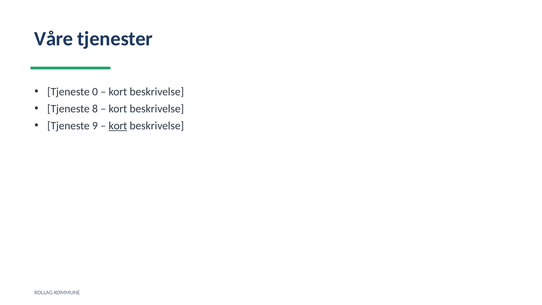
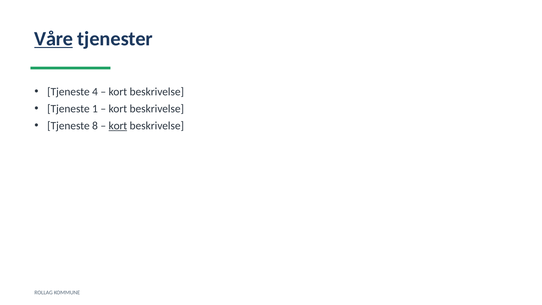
Våre underline: none -> present (54, 39)
0: 0 -> 4 (95, 92)
8: 8 -> 1 (95, 109)
9: 9 -> 8 (95, 126)
